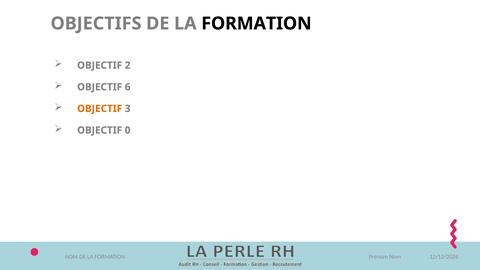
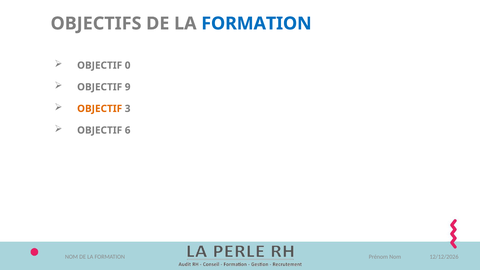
FORMATION colour: black -> blue (256, 23)
2: 2 -> 0 (128, 65)
6: 6 -> 9 (128, 87)
0: 0 -> 6 (128, 130)
